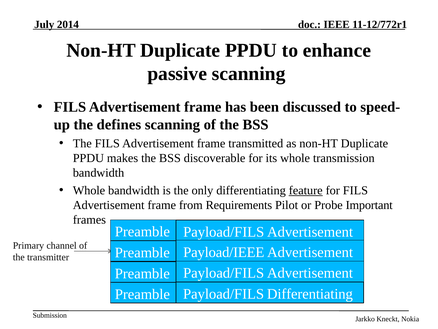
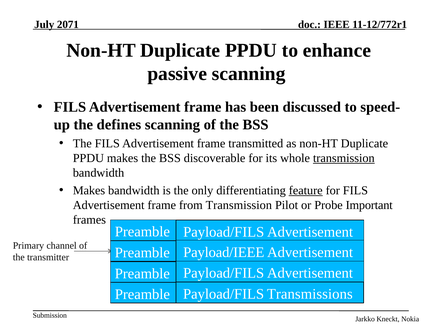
2014: 2014 -> 2071 (68, 24)
transmission underline: none -> present (344, 158)
Whole: Whole -> Makes (89, 190)
from Requirements: Requirements -> Transmission (239, 205)
Payload/FILS Differentiating: Differentiating -> Transmissions (310, 294)
